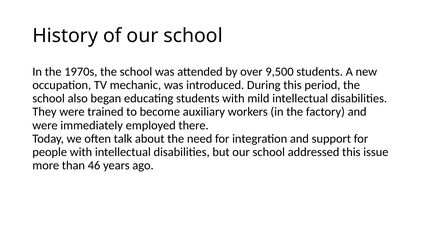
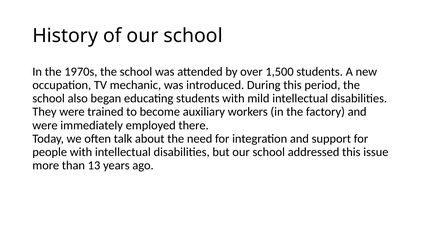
9,500: 9,500 -> 1,500 (280, 72)
46: 46 -> 13 (94, 165)
